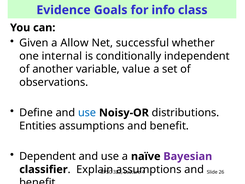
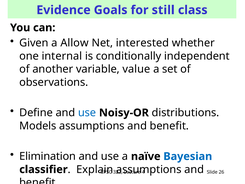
info: info -> still (163, 10)
successful: successful -> interested (142, 43)
Entities: Entities -> Models (38, 126)
Dependent: Dependent -> Elimination (48, 156)
Bayesian colour: purple -> blue (188, 156)
